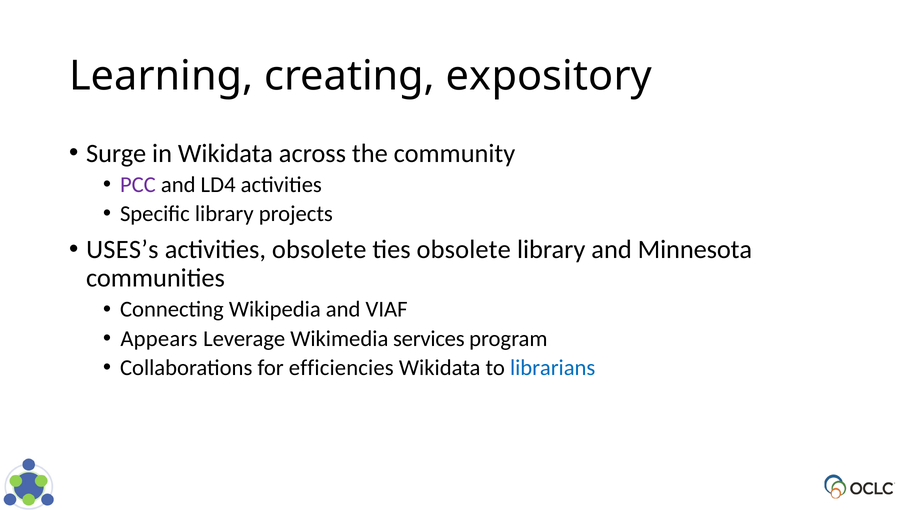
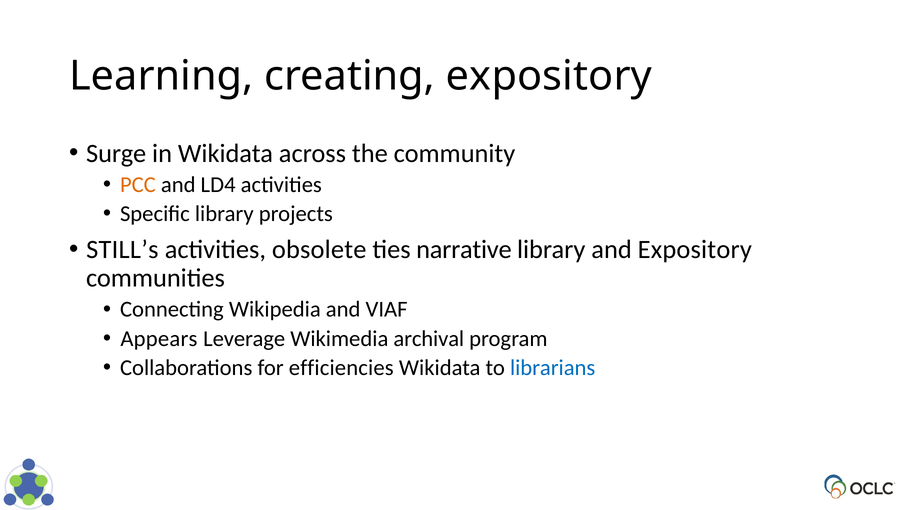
PCC colour: purple -> orange (138, 184)
USES’s: USES’s -> STILL’s (122, 249)
ties obsolete: obsolete -> narrative (464, 249)
and Minnesota: Minnesota -> Expository (695, 249)
services: services -> archival (429, 338)
